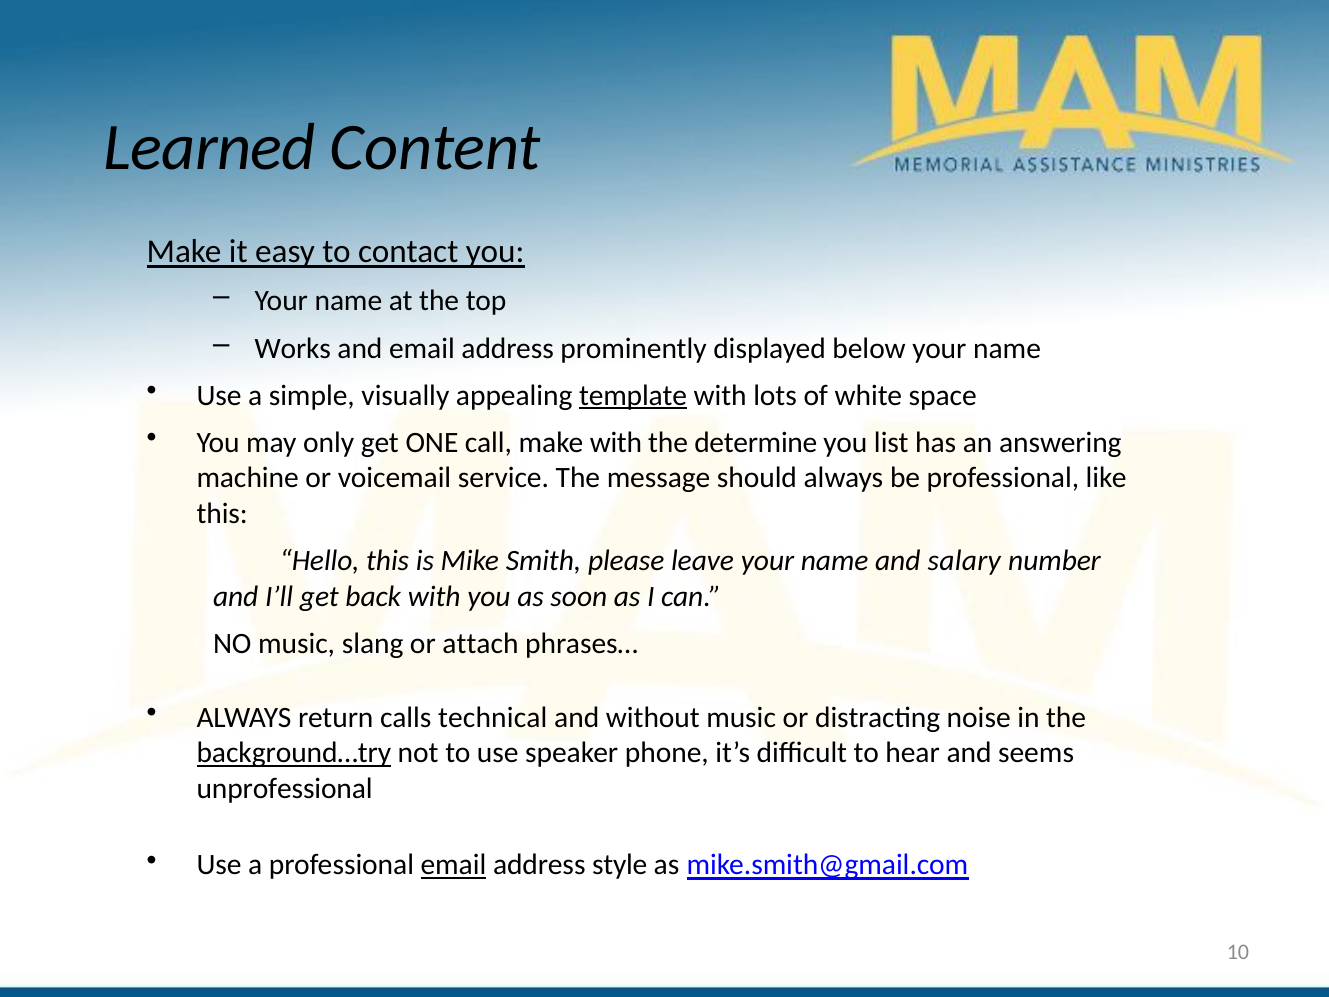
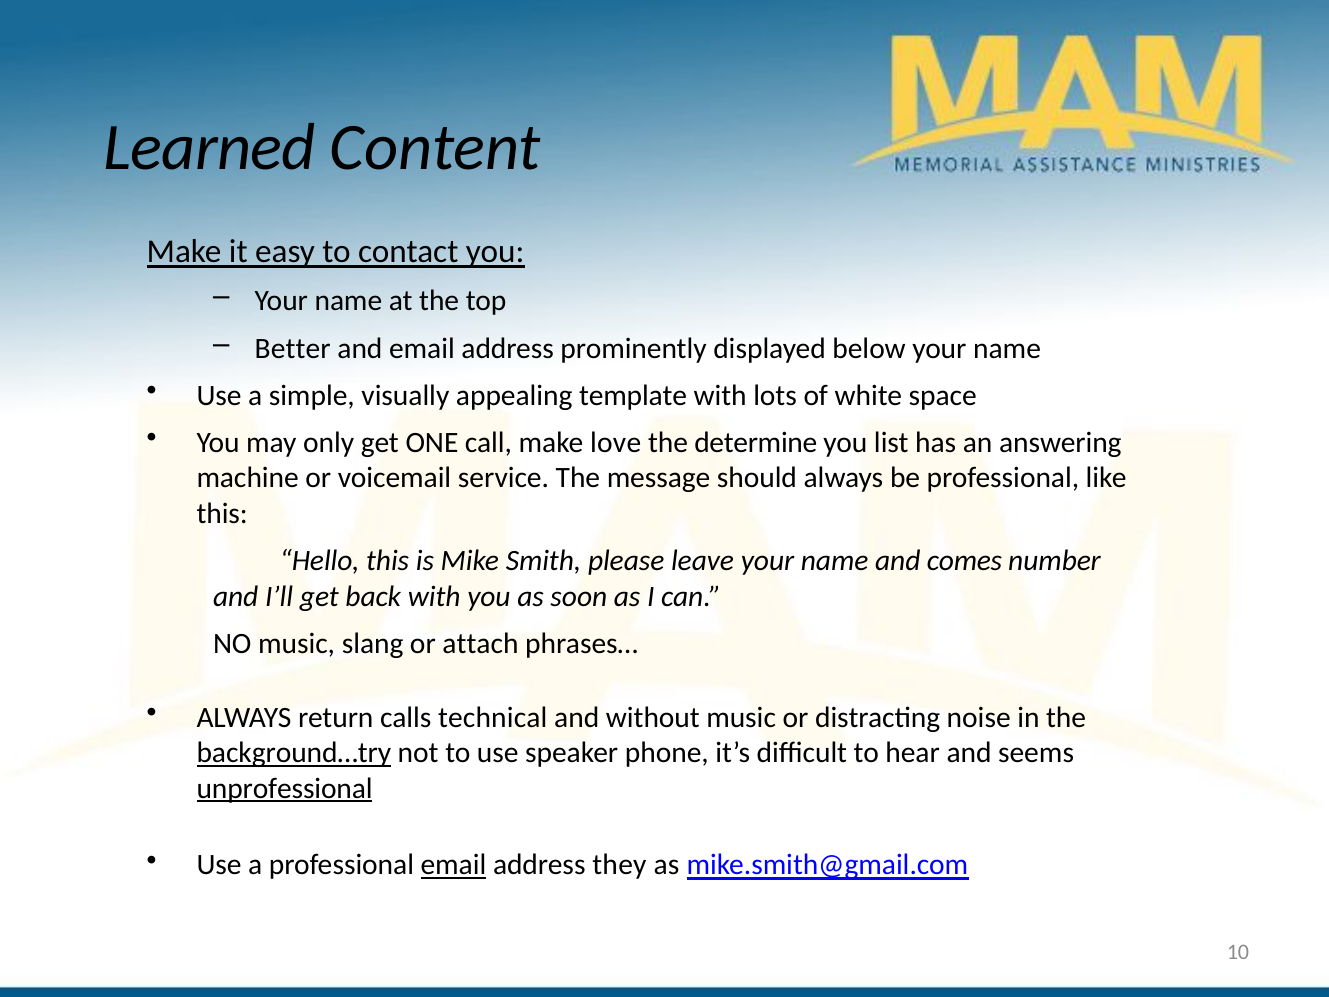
Works: Works -> Better (293, 348)
template underline: present -> none (633, 395)
make with: with -> love (616, 443)
salary: salary -> comes (964, 561)
unprofessional underline: none -> present (285, 788)
style: style -> they (619, 865)
